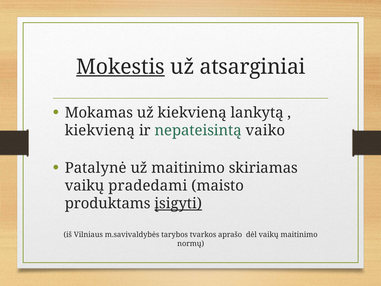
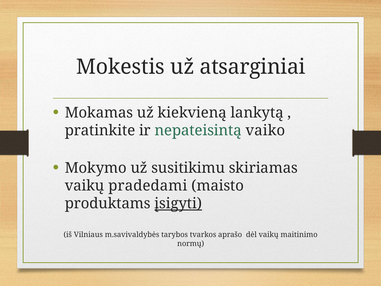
Mokestis underline: present -> none (120, 67)
kiekvieną: kiekvieną -> pratinkite (100, 130)
Patalynė: Patalynė -> Mokymo (96, 168)
už maitinimo: maitinimo -> susitikimu (188, 168)
